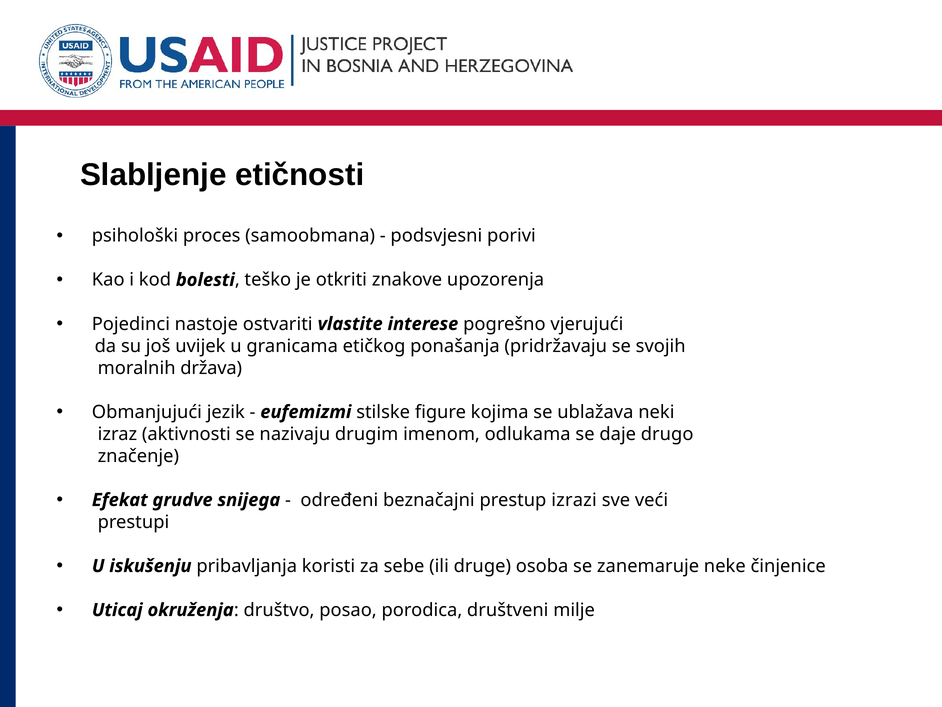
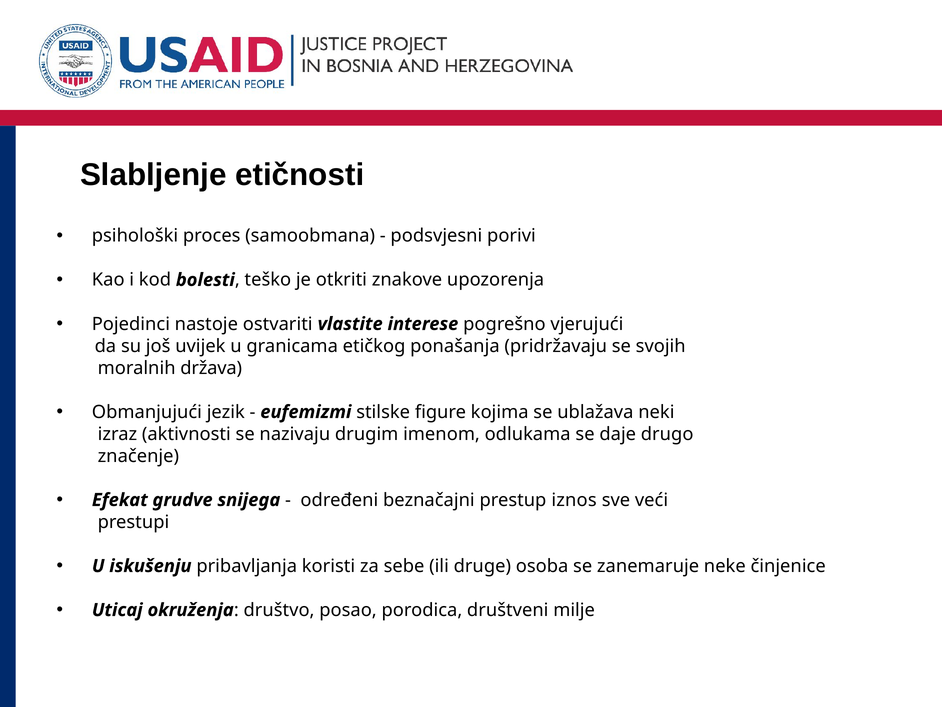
izrazi: izrazi -> iznos (574, 500)
